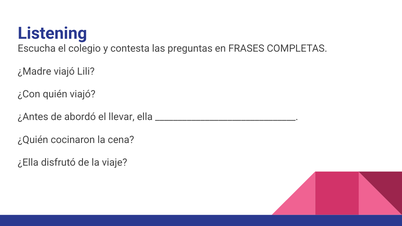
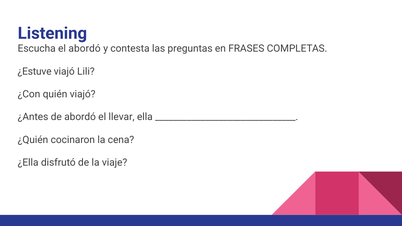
el colegio: colegio -> abordó (85, 49)
¿Madre: ¿Madre -> ¿Estuve (35, 71)
